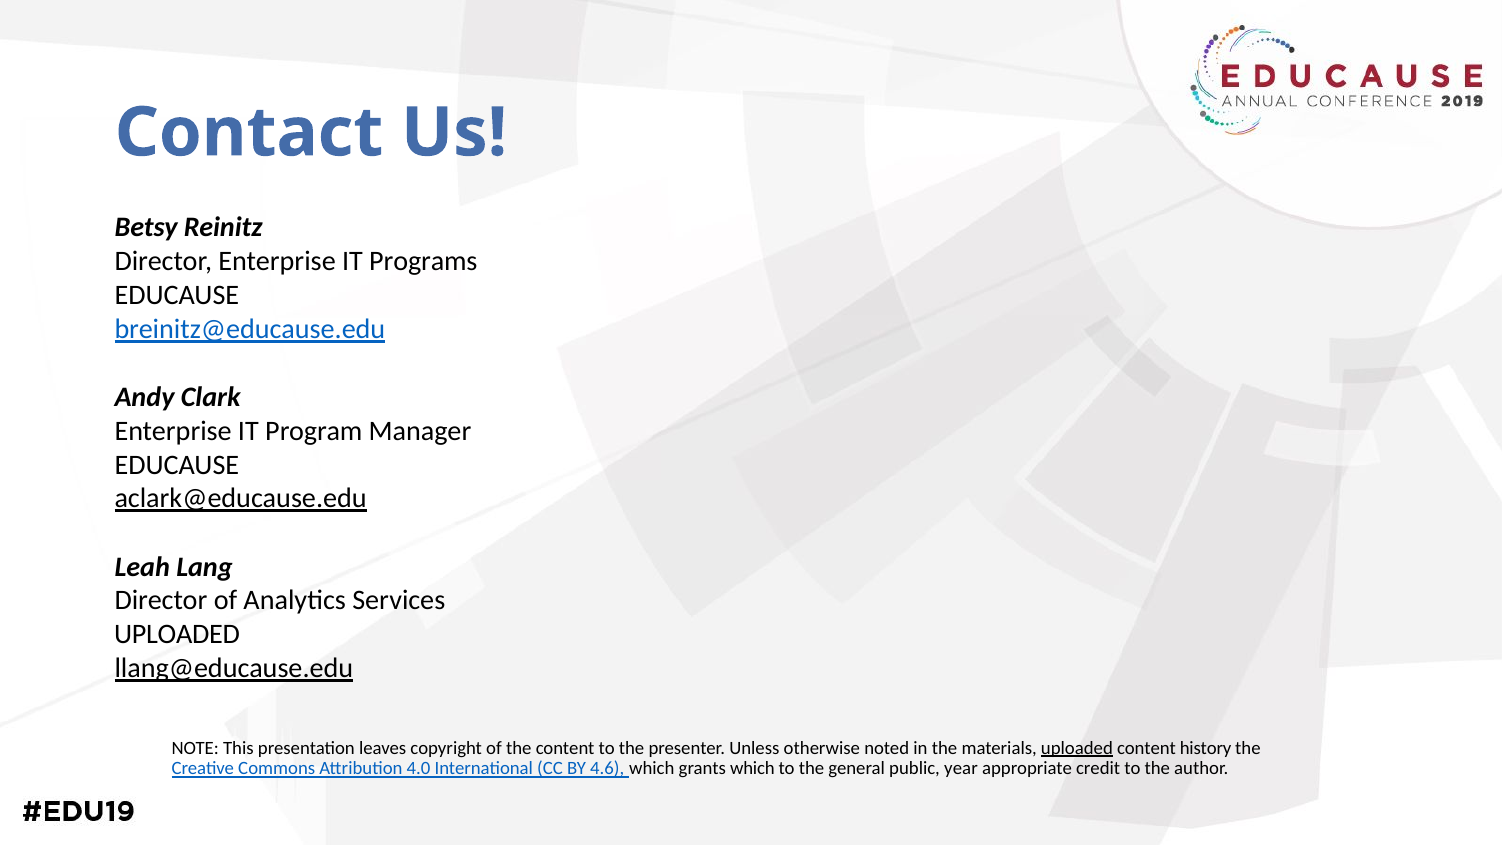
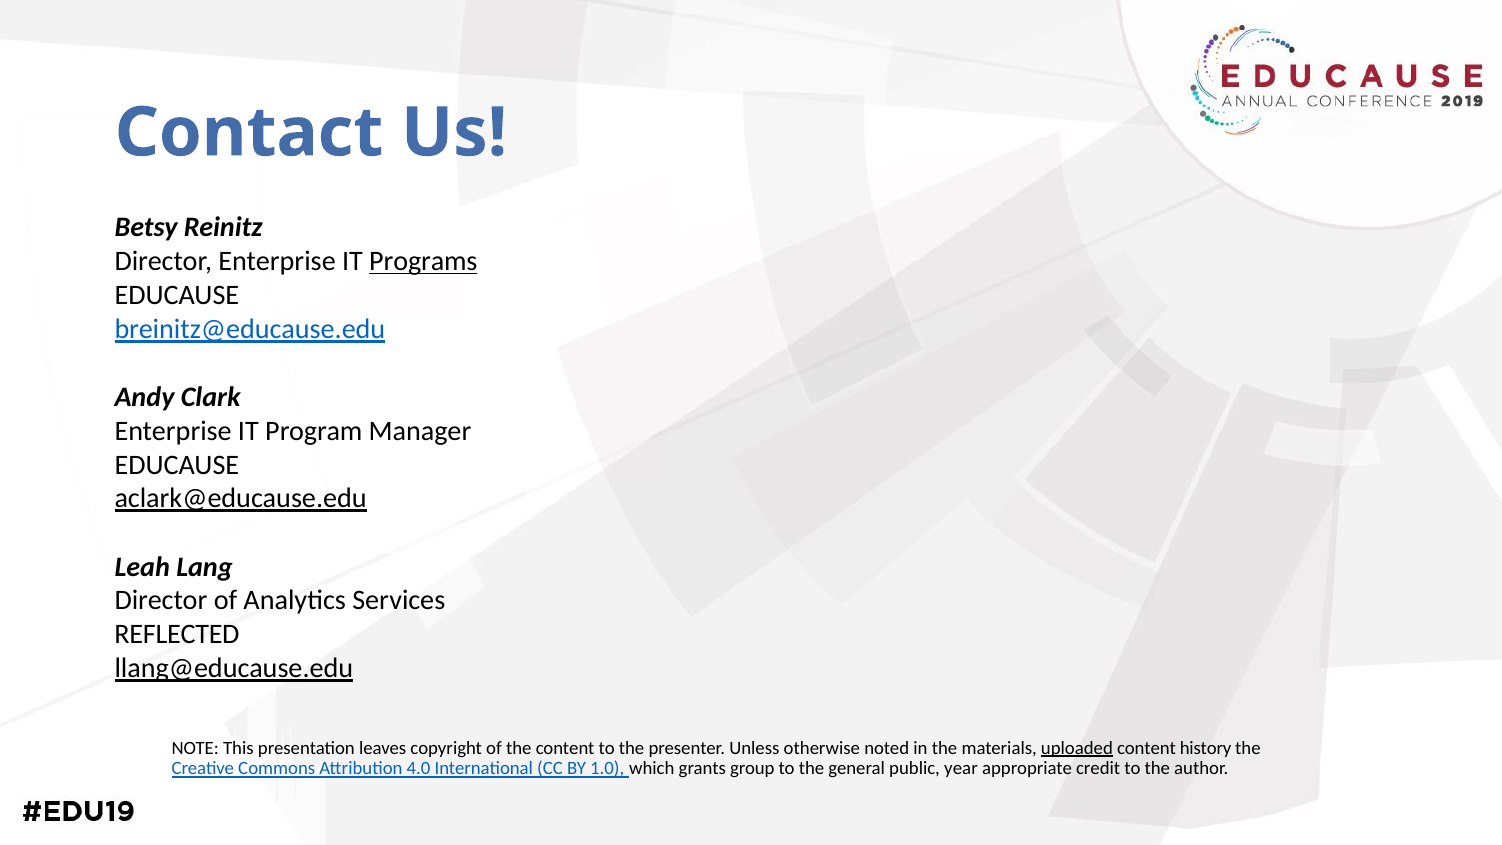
Programs underline: none -> present (423, 261)
UPLOADED: UPLOADED -> REFLECTED (177, 634)
4.6: 4.6 -> 1.0 (607, 768)
grants which: which -> group (752, 768)
